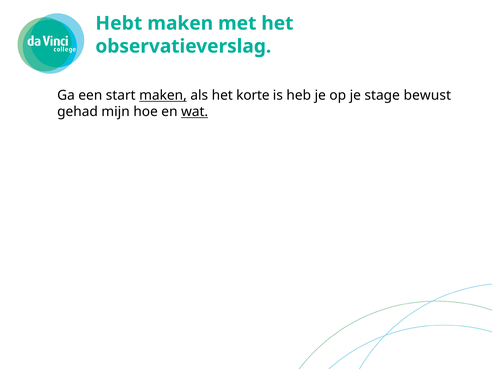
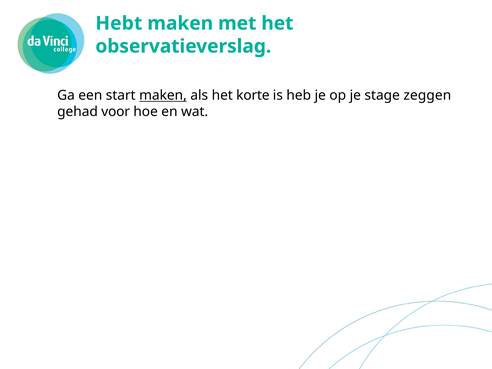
bewust: bewust -> zeggen (427, 95)
mijn: mijn -> voor (116, 112)
wat underline: present -> none (195, 112)
